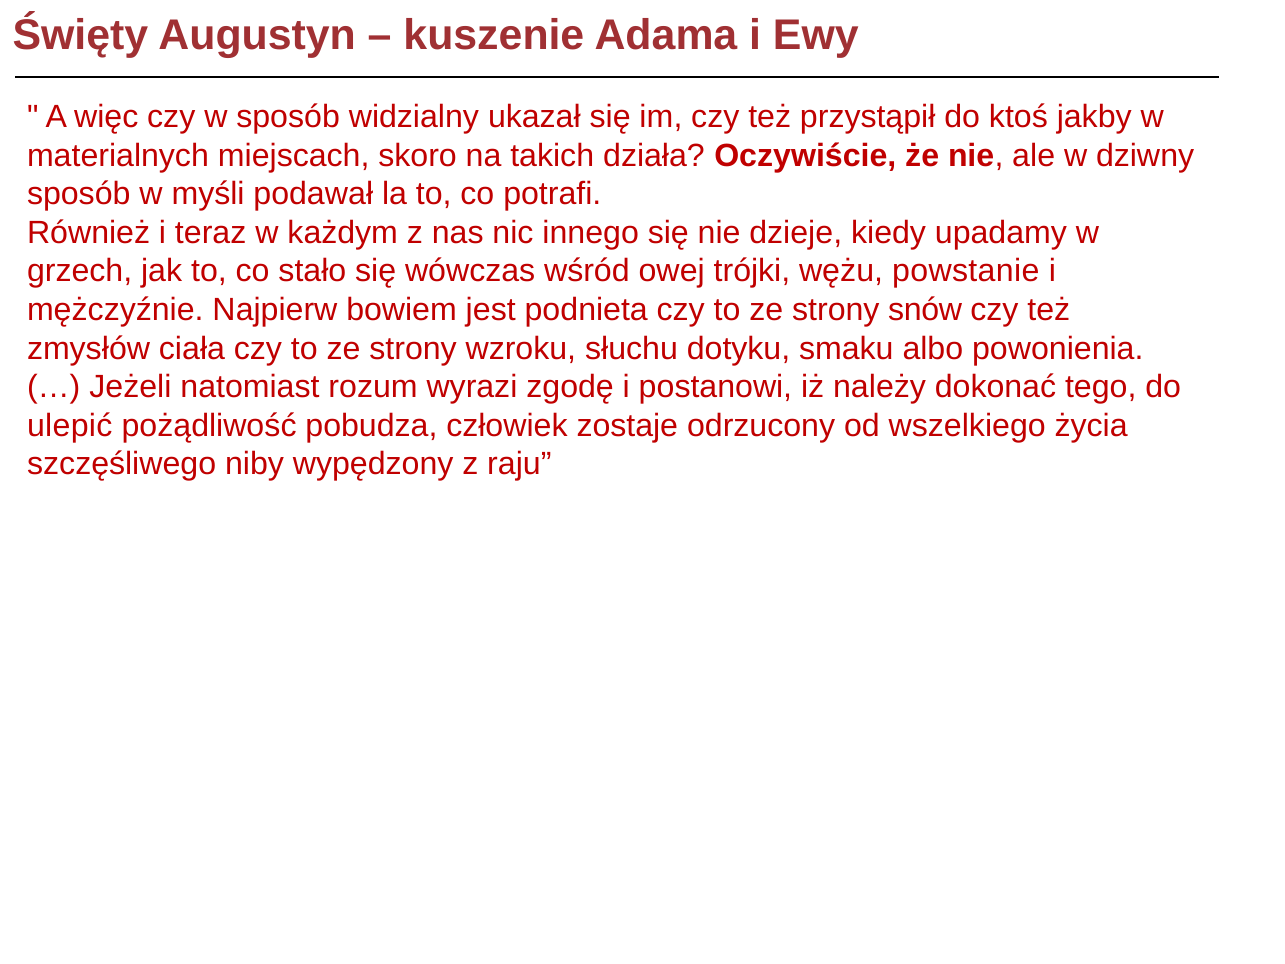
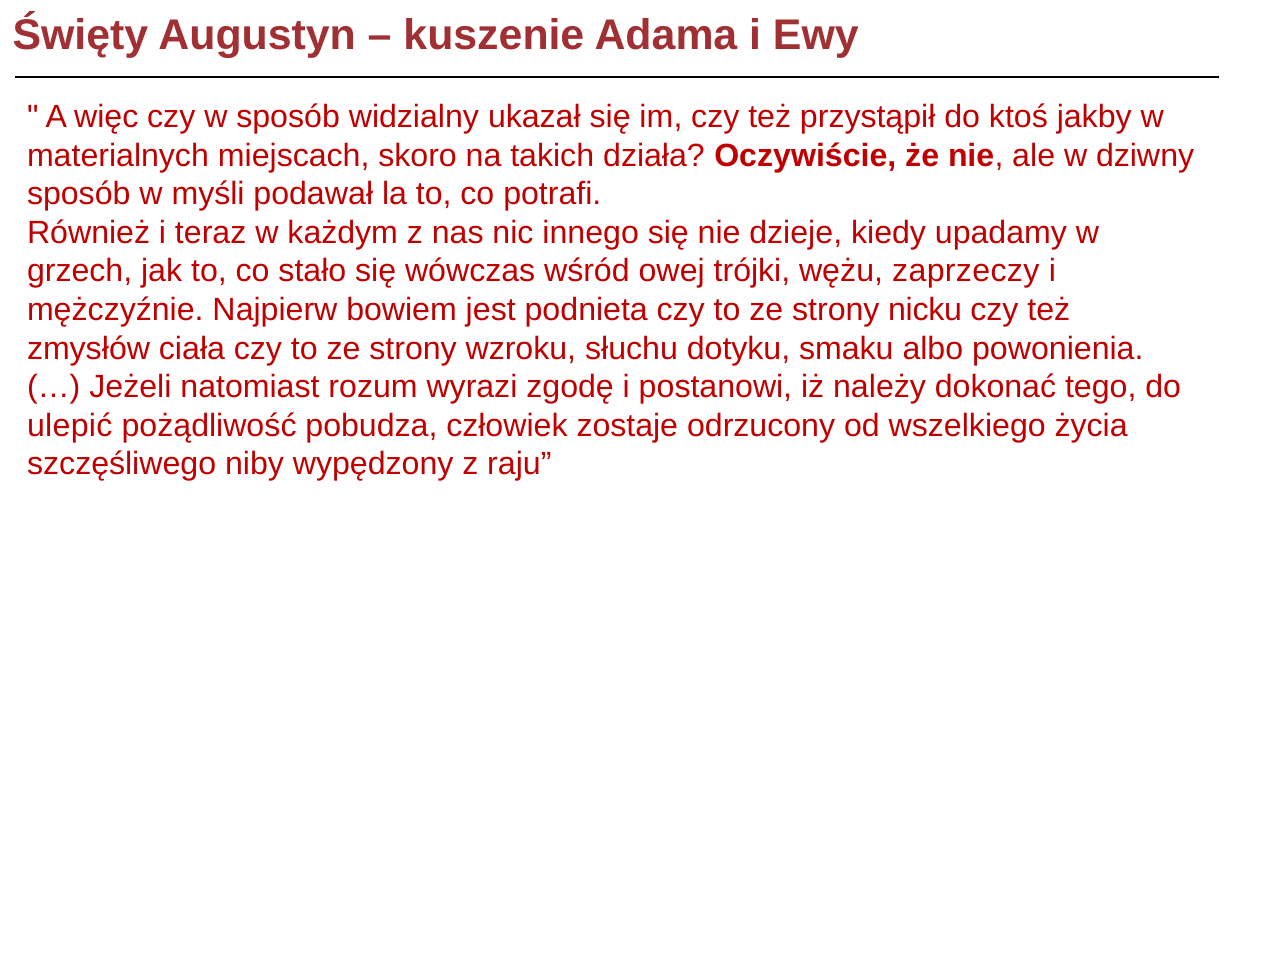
powstanie: powstanie -> zaprzeczy (966, 271)
snów: snów -> nicku (925, 310)
